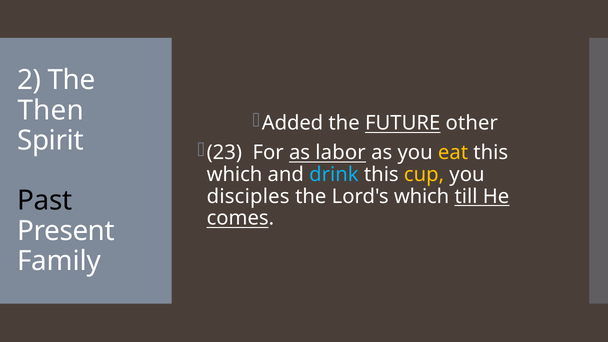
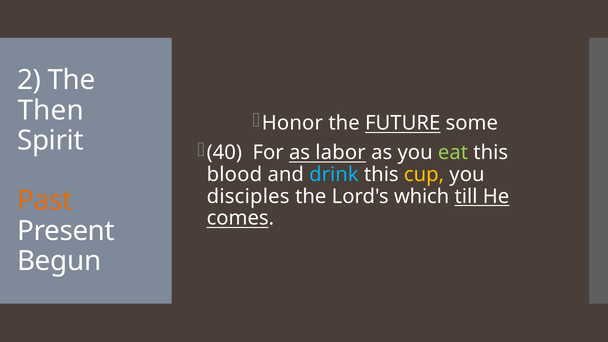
Added: Added -> Honor (292, 123)
other: other -> some (472, 123)
23: 23 -> 40 (224, 153)
eat colour: yellow -> light green (453, 153)
which: which -> blood (234, 174)
Past colour: black -> orange (45, 201)
Family: Family -> Begun (59, 261)
